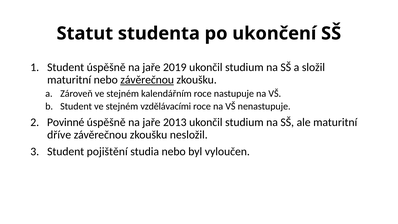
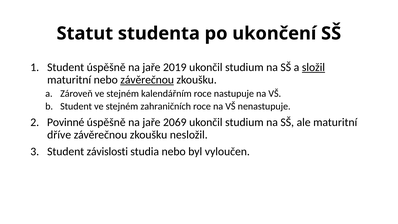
složil underline: none -> present (313, 67)
vzdělávacími: vzdělávacími -> zahraničních (166, 106)
2013: 2013 -> 2069 (175, 122)
pojištění: pojištění -> závislosti (107, 151)
